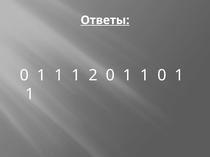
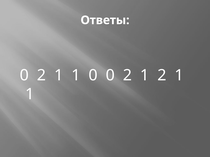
Ответы underline: present -> none (105, 20)
1: 1 -> 2 (41, 75)
1 2: 2 -> 0 (93, 75)
1: 1 -> 2 (127, 75)
1 0: 0 -> 2 (162, 75)
